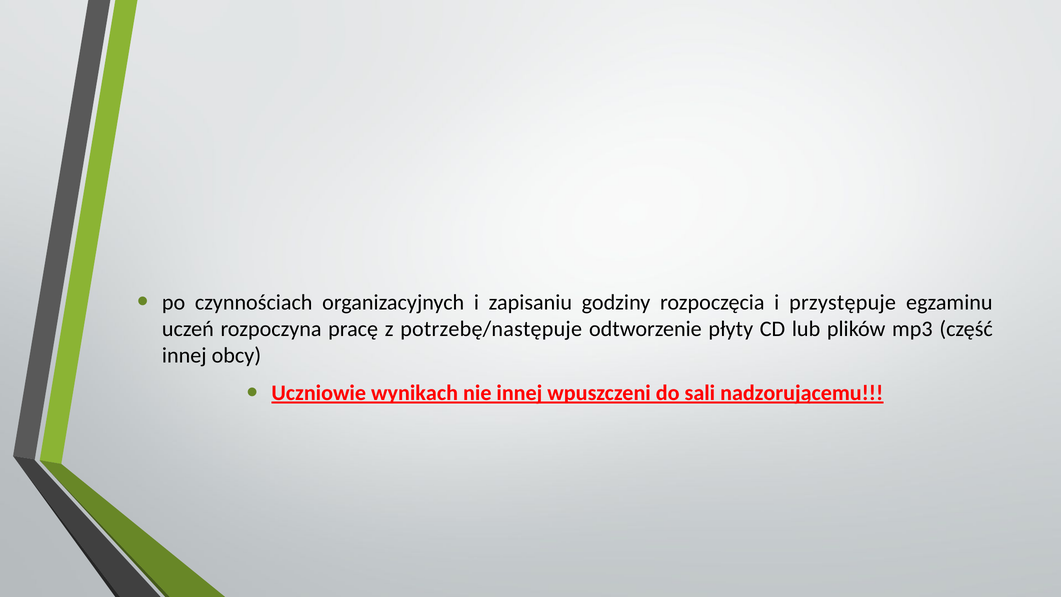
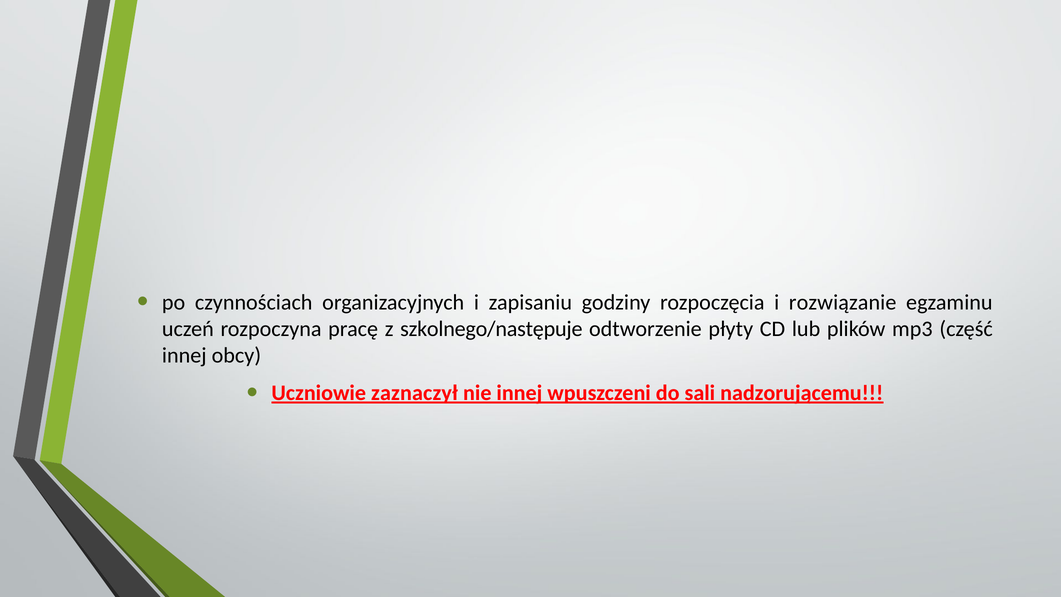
przystępuje: przystępuje -> rozwiązanie (843, 302)
potrzebę/następuje: potrzebę/następuje -> szkolnego/następuje (491, 329)
wynikach: wynikach -> zaznaczył (414, 393)
